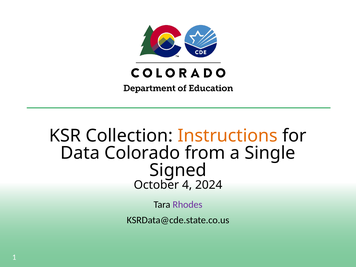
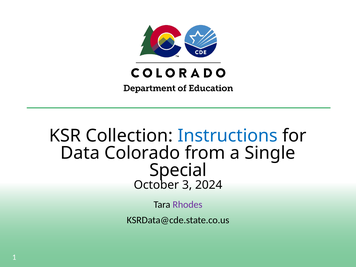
Instructions colour: orange -> blue (228, 136)
Signed: Signed -> Special (178, 170)
4: 4 -> 3 (187, 185)
